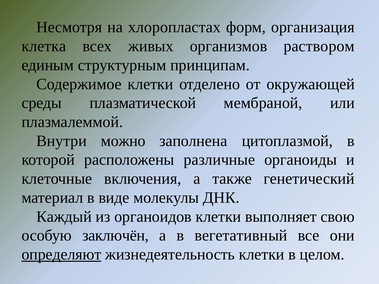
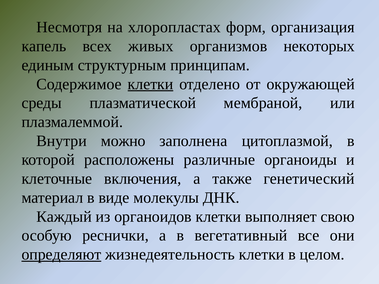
клетка: клетка -> капель (44, 46)
раствором: раствором -> некоторых (319, 46)
клетки underline: none -> present (151, 84)
заключён: заключён -> реснички (115, 236)
